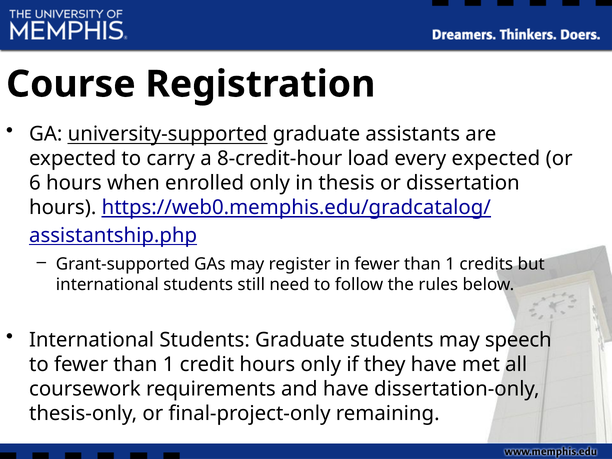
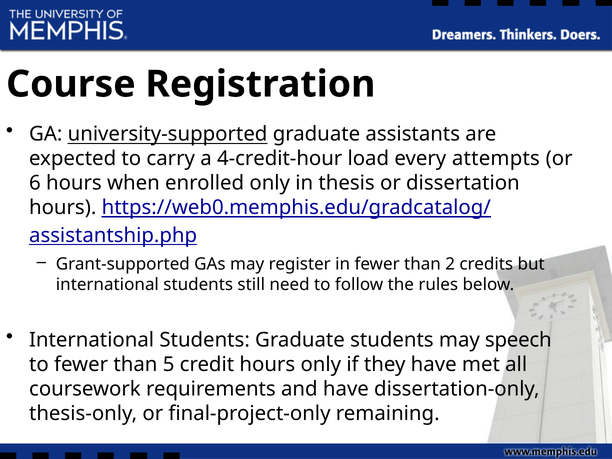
8-credit-hour: 8-credit-hour -> 4-credit-hour (280, 159)
every expected: expected -> attempts (496, 159)
in fewer than 1: 1 -> 2 (450, 264)
to fewer than 1: 1 -> 5 (169, 364)
